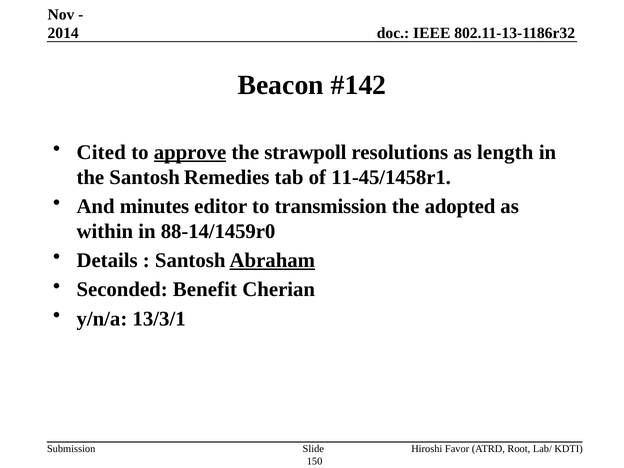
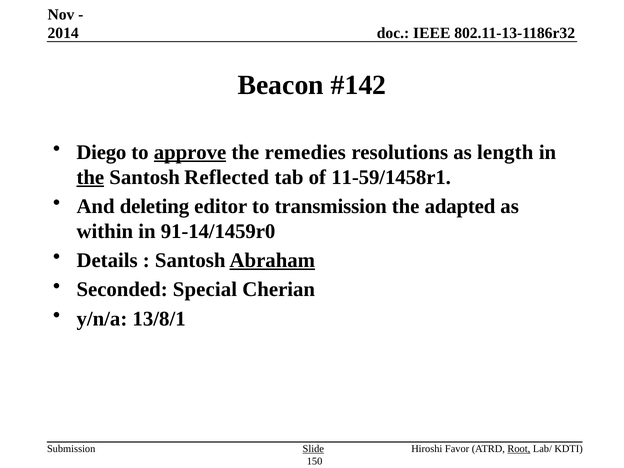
Cited: Cited -> Diego (101, 152)
strawpoll: strawpoll -> remedies (305, 152)
the underline: none -> present (90, 177)
Remedies: Remedies -> Reflected (227, 177)
11-45/1458r1: 11-45/1458r1 -> 11-59/1458r1 (391, 177)
minutes: minutes -> deleting (154, 206)
adopted: adopted -> adapted (460, 206)
88-14/1459r0: 88-14/1459r0 -> 91-14/1459r0 (218, 231)
Benefit: Benefit -> Special (205, 290)
13/3/1: 13/3/1 -> 13/8/1 (159, 319)
Slide underline: none -> present (313, 449)
Root underline: none -> present (519, 449)
